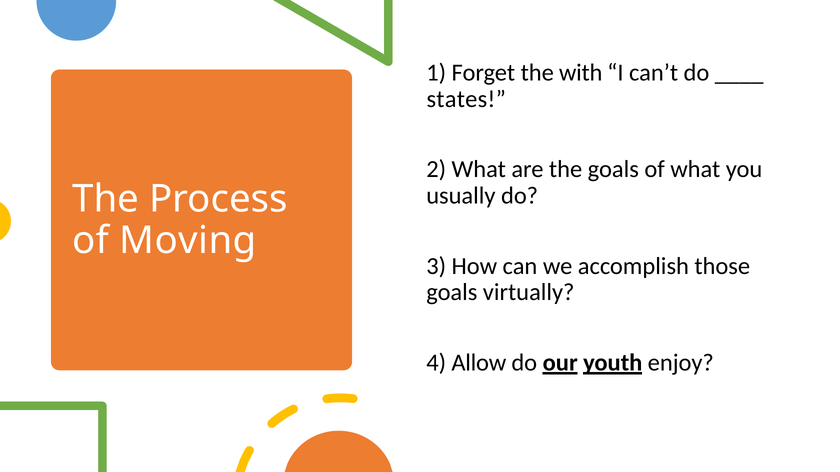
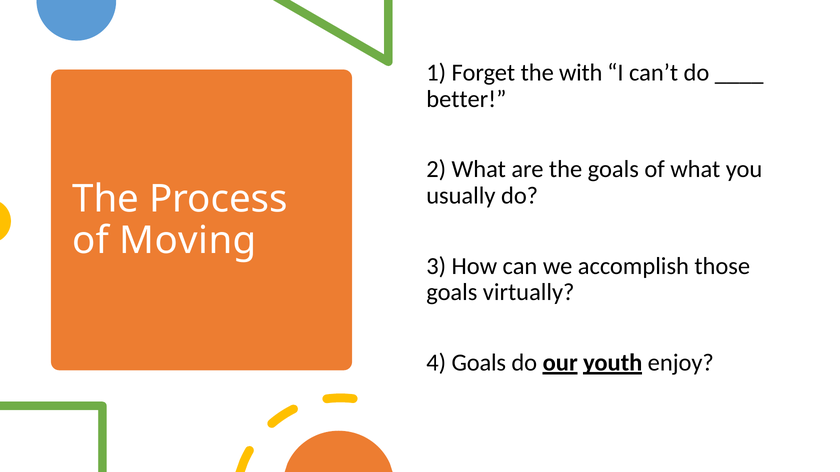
states: states -> better (466, 99)
4 Allow: Allow -> Goals (479, 363)
